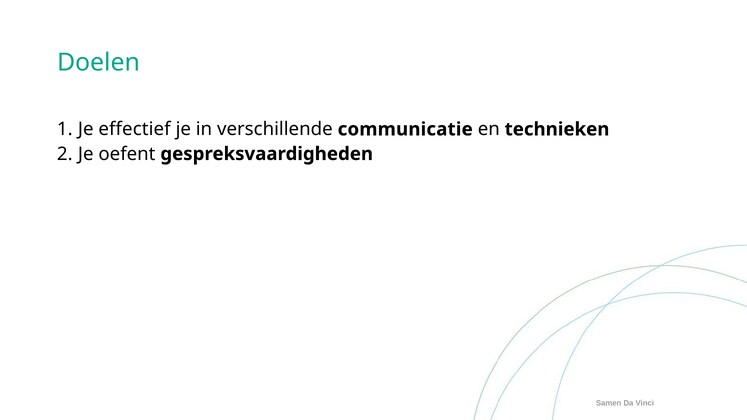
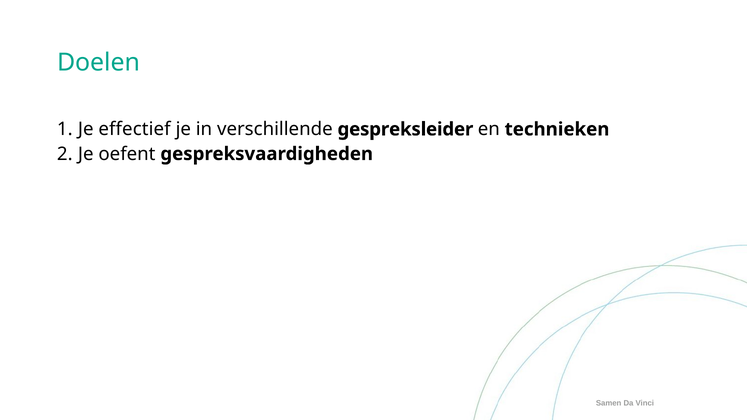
communicatie: communicatie -> gespreksleider (405, 129)
